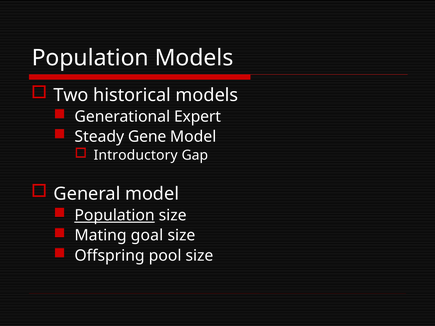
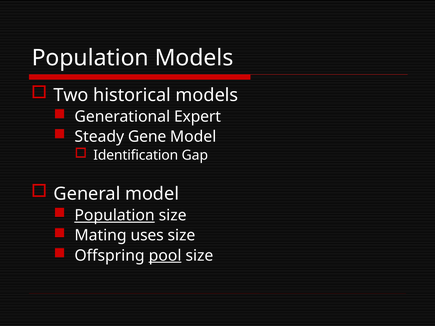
Introductory: Introductory -> Identification (136, 155)
goal: goal -> uses (147, 236)
pool underline: none -> present (165, 256)
